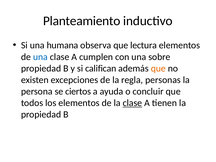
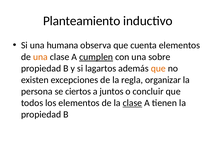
lectura: lectura -> cuenta (144, 45)
una colour: blue -> orange (40, 57)
cumplen underline: none -> present (96, 57)
califican: califican -> lagartos (101, 68)
personas: personas -> organizar (163, 80)
ayuda: ayuda -> juntos (111, 91)
